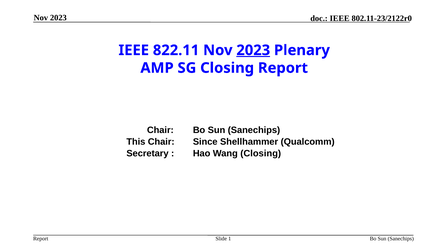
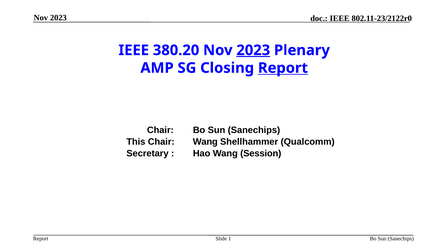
822.11: 822.11 -> 380.20 (176, 50)
Report underline: none -> present (283, 68)
Chair Since: Since -> Wang (205, 142)
Wang Closing: Closing -> Session (261, 154)
